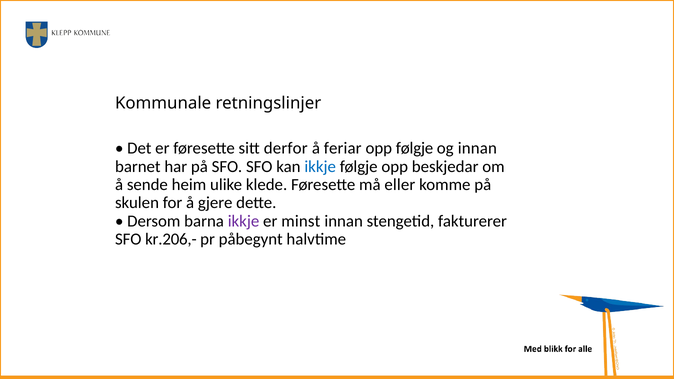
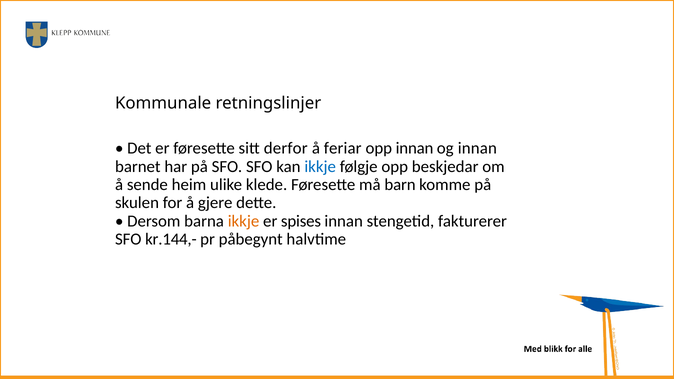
opp følgje: følgje -> innan (415, 148)
eller: eller -> barn (400, 185)
ikkje colour: purple -> orange (244, 221)
minst: minst -> spises (301, 221)
kr.206,-: kr.206,- -> kr.144,- (171, 239)
